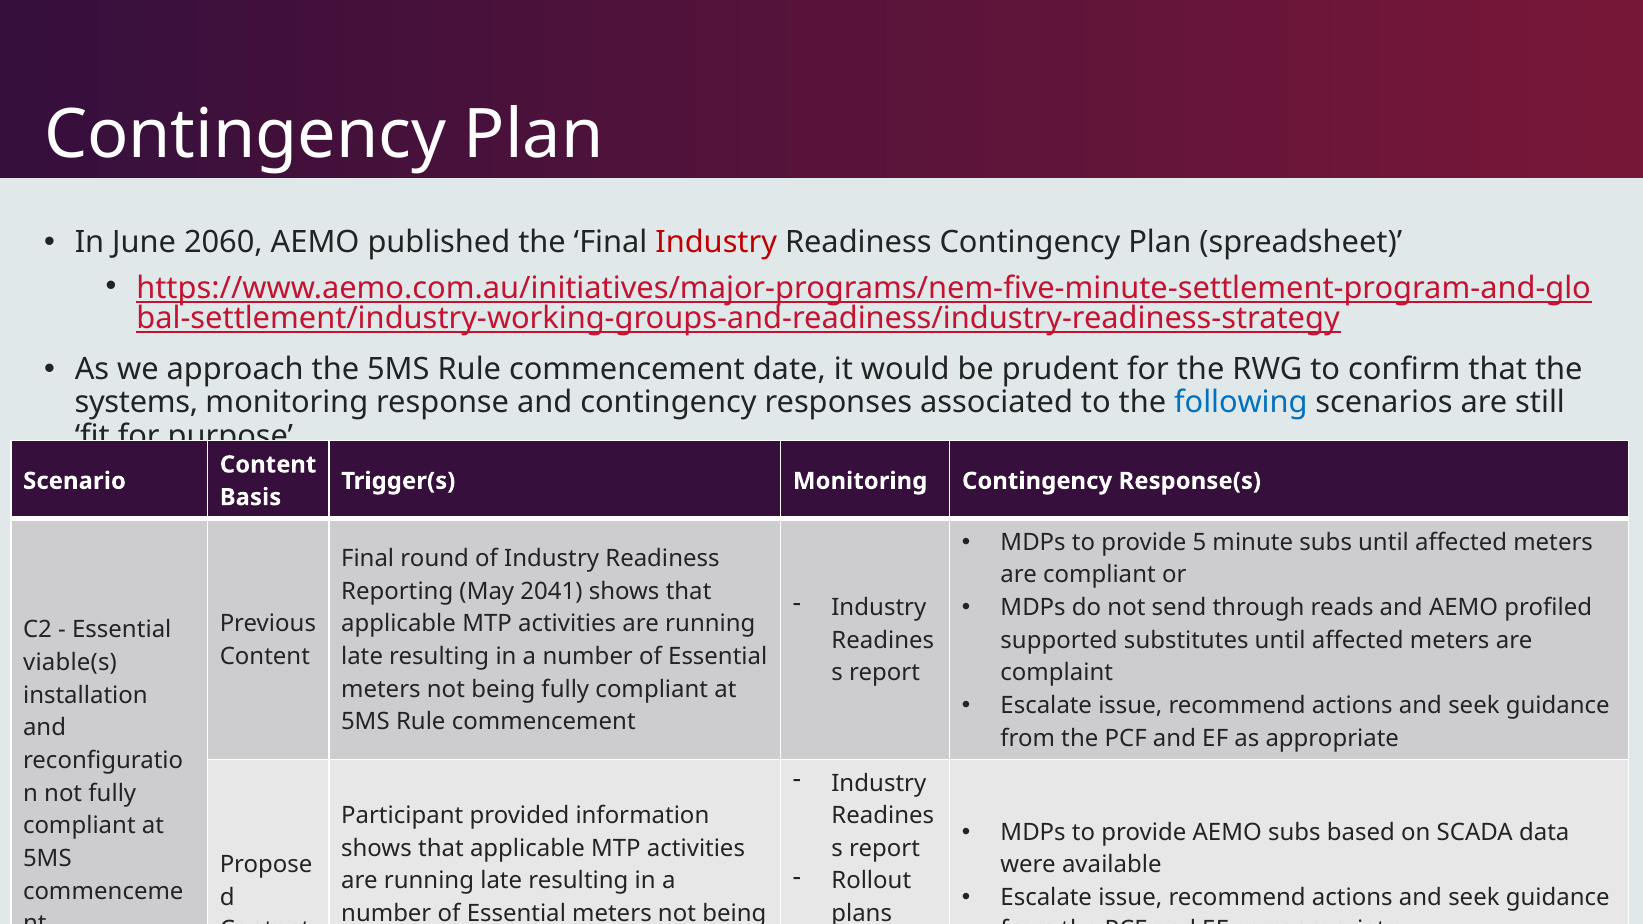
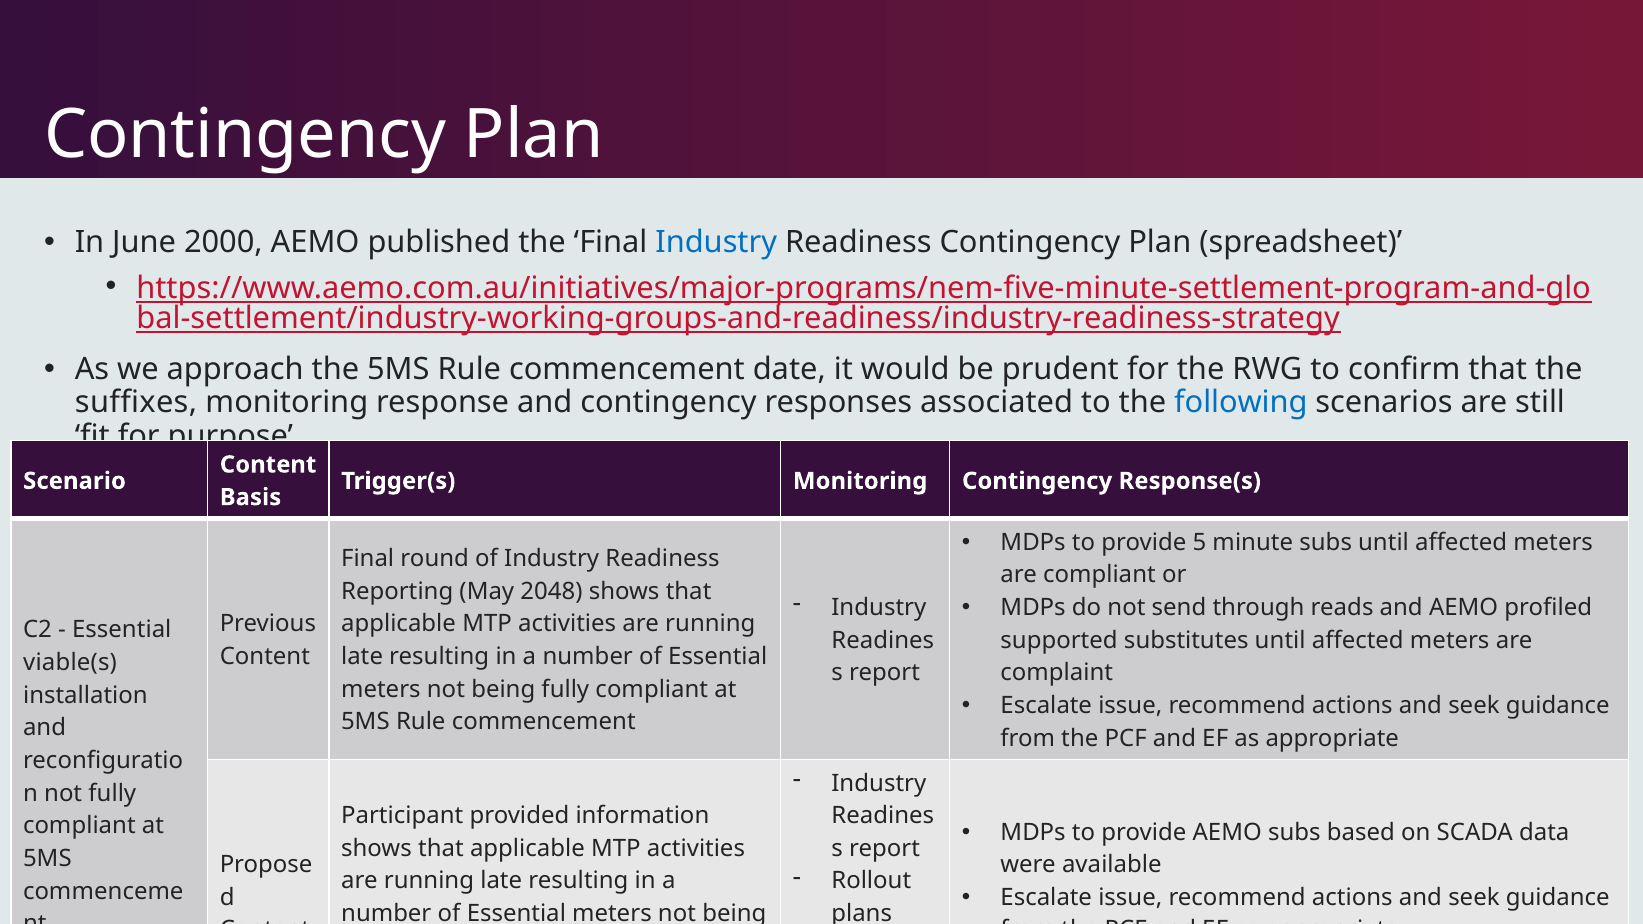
2060: 2060 -> 2000 (223, 243)
Industry colour: red -> blue (716, 243)
systems: systems -> suffixes (136, 403)
2041: 2041 -> 2048 (551, 591)
